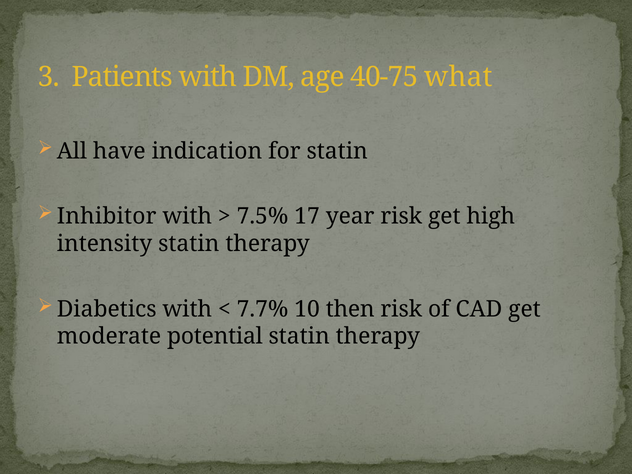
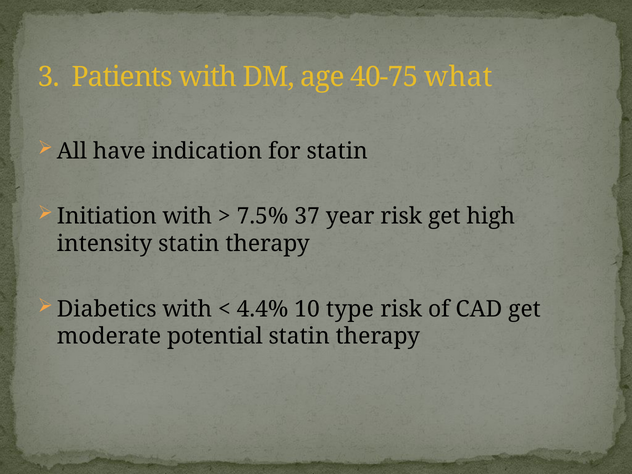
Inhibitor: Inhibitor -> Initiation (107, 216)
17: 17 -> 37 (307, 216)
7.7%: 7.7% -> 4.4% (263, 309)
then: then -> type (350, 309)
